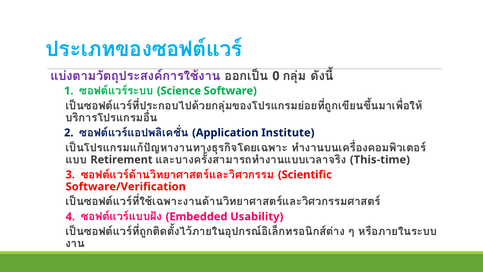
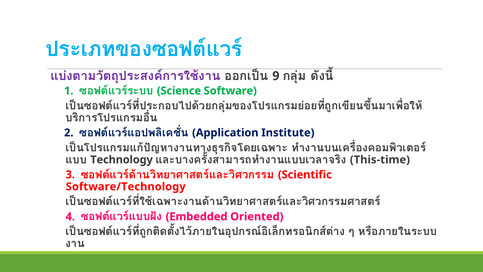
0: 0 -> 9 (276, 76)
Retirement: Retirement -> Technology (122, 160)
Software/Verification: Software/Verification -> Software/Technology (126, 186)
Usability: Usability -> Oriented (257, 216)
